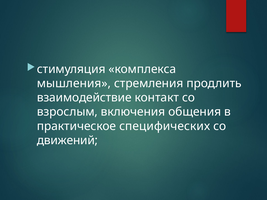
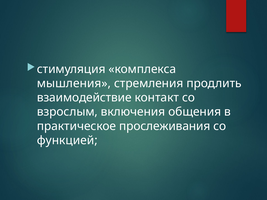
специфических: специфических -> прослеживания (165, 126)
движений: движений -> функцией (67, 141)
